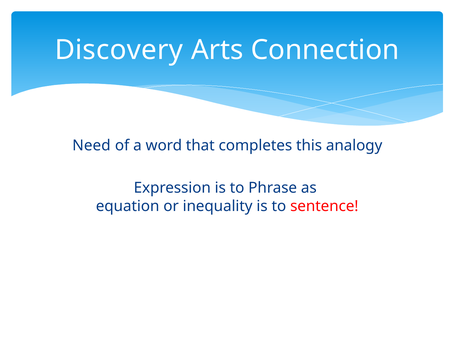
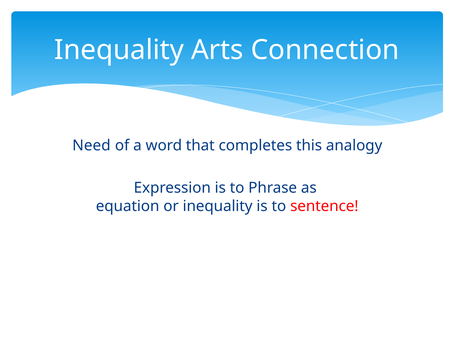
Discovery: Discovery -> Inequality (119, 50)
